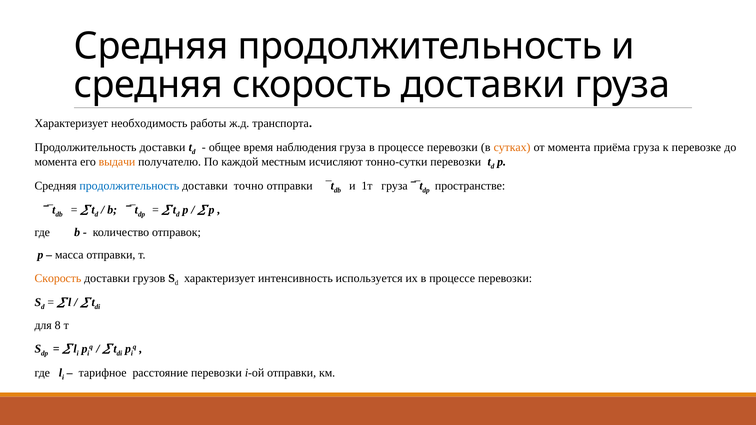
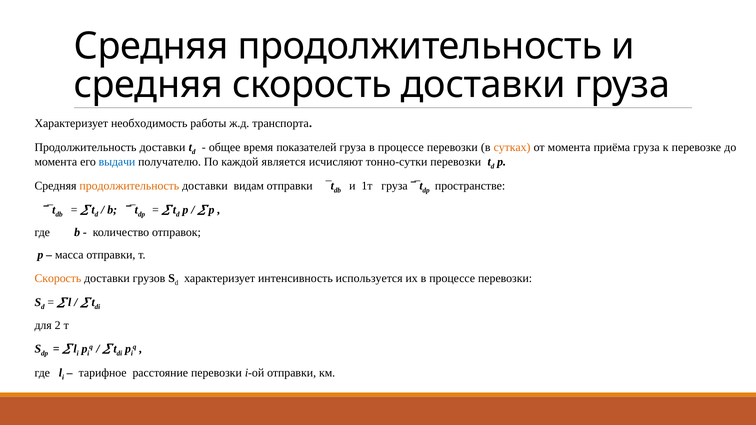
наблюдения: наблюдения -> показателей (306, 147)
выдачи colour: orange -> blue (117, 162)
местным: местным -> является (284, 162)
продолжительность colour: blue -> orange (129, 186)
точно: точно -> видам (249, 186)
8: 8 -> 2 (58, 325)
